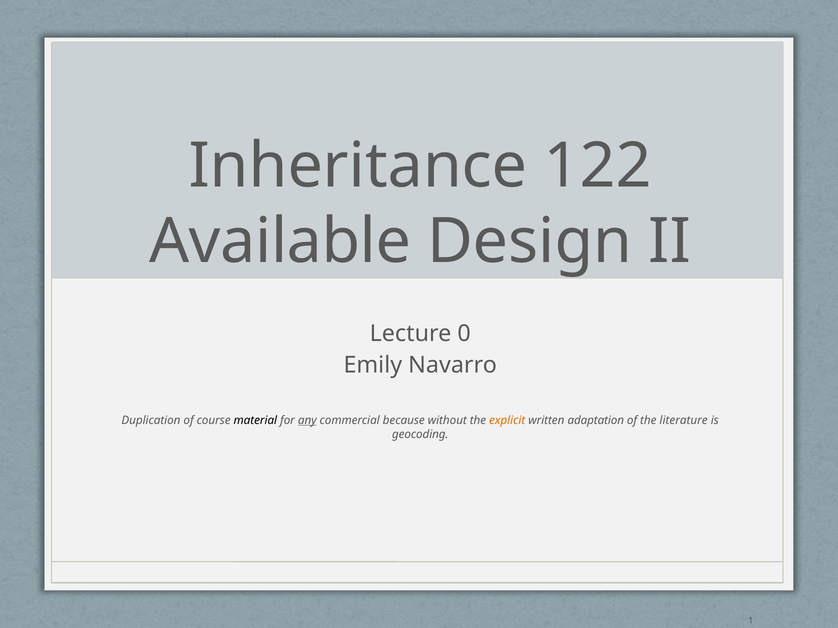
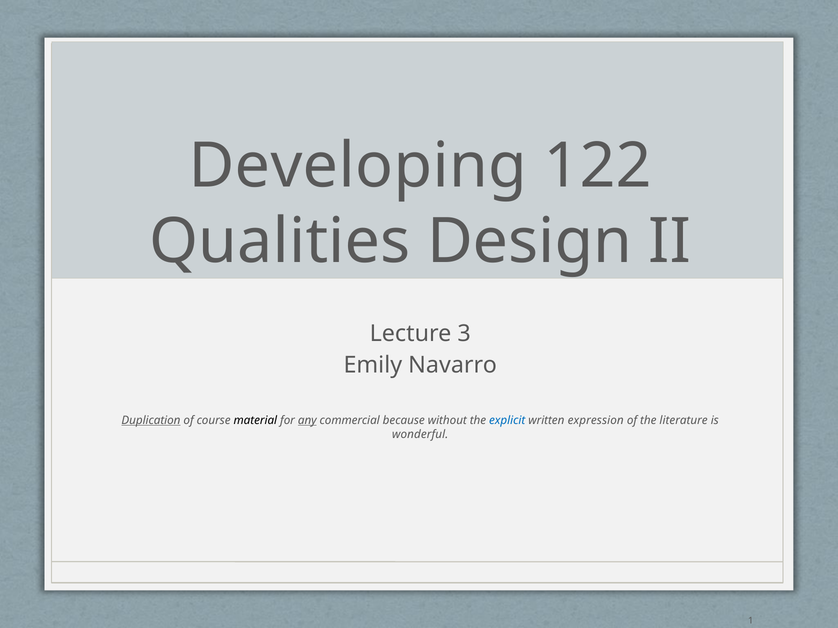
Inheritance: Inheritance -> Developing (358, 166)
Available: Available -> Qualities (280, 242)
0: 0 -> 3 (464, 334)
Duplication underline: none -> present (151, 421)
explicit colour: orange -> blue (507, 421)
adaptation: adaptation -> expression (596, 421)
geocoding: geocoding -> wonderful (420, 435)
